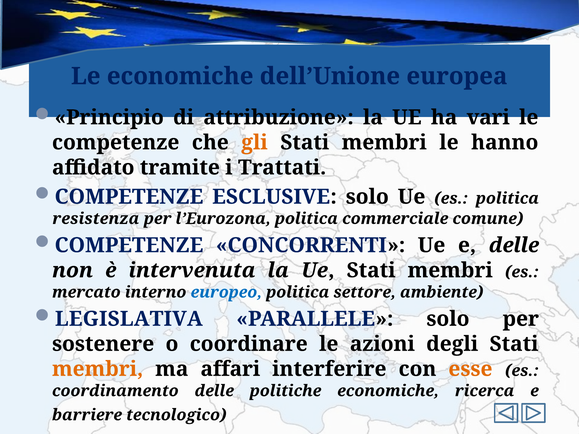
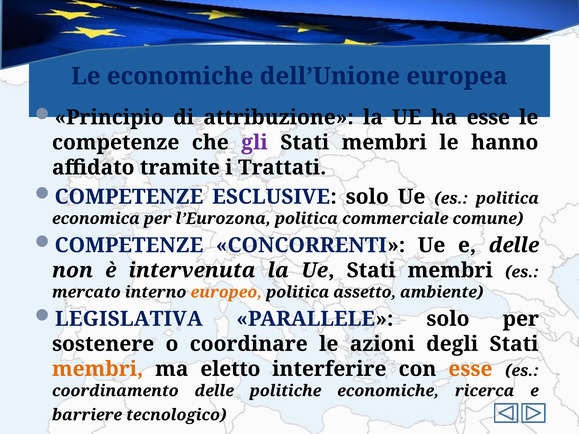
ha vari: vari -> esse (488, 117)
gli colour: orange -> purple (255, 143)
resistenza: resistenza -> economica (96, 219)
europeo colour: blue -> orange (226, 292)
settore: settore -> assetto (365, 292)
affari: affari -> eletto (230, 369)
